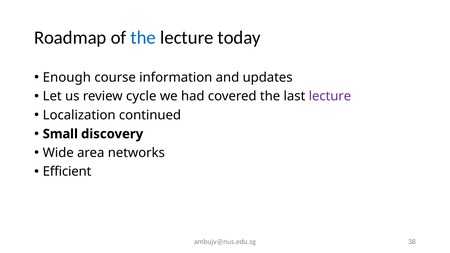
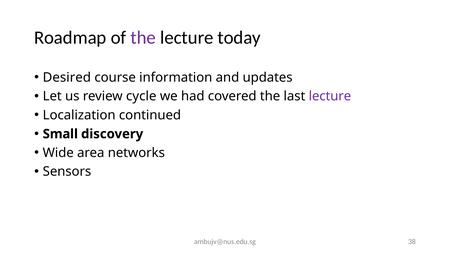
the colour: blue -> purple (143, 38)
Enough: Enough -> Desired (67, 77)
Efficient: Efficient -> Sensors (67, 172)
